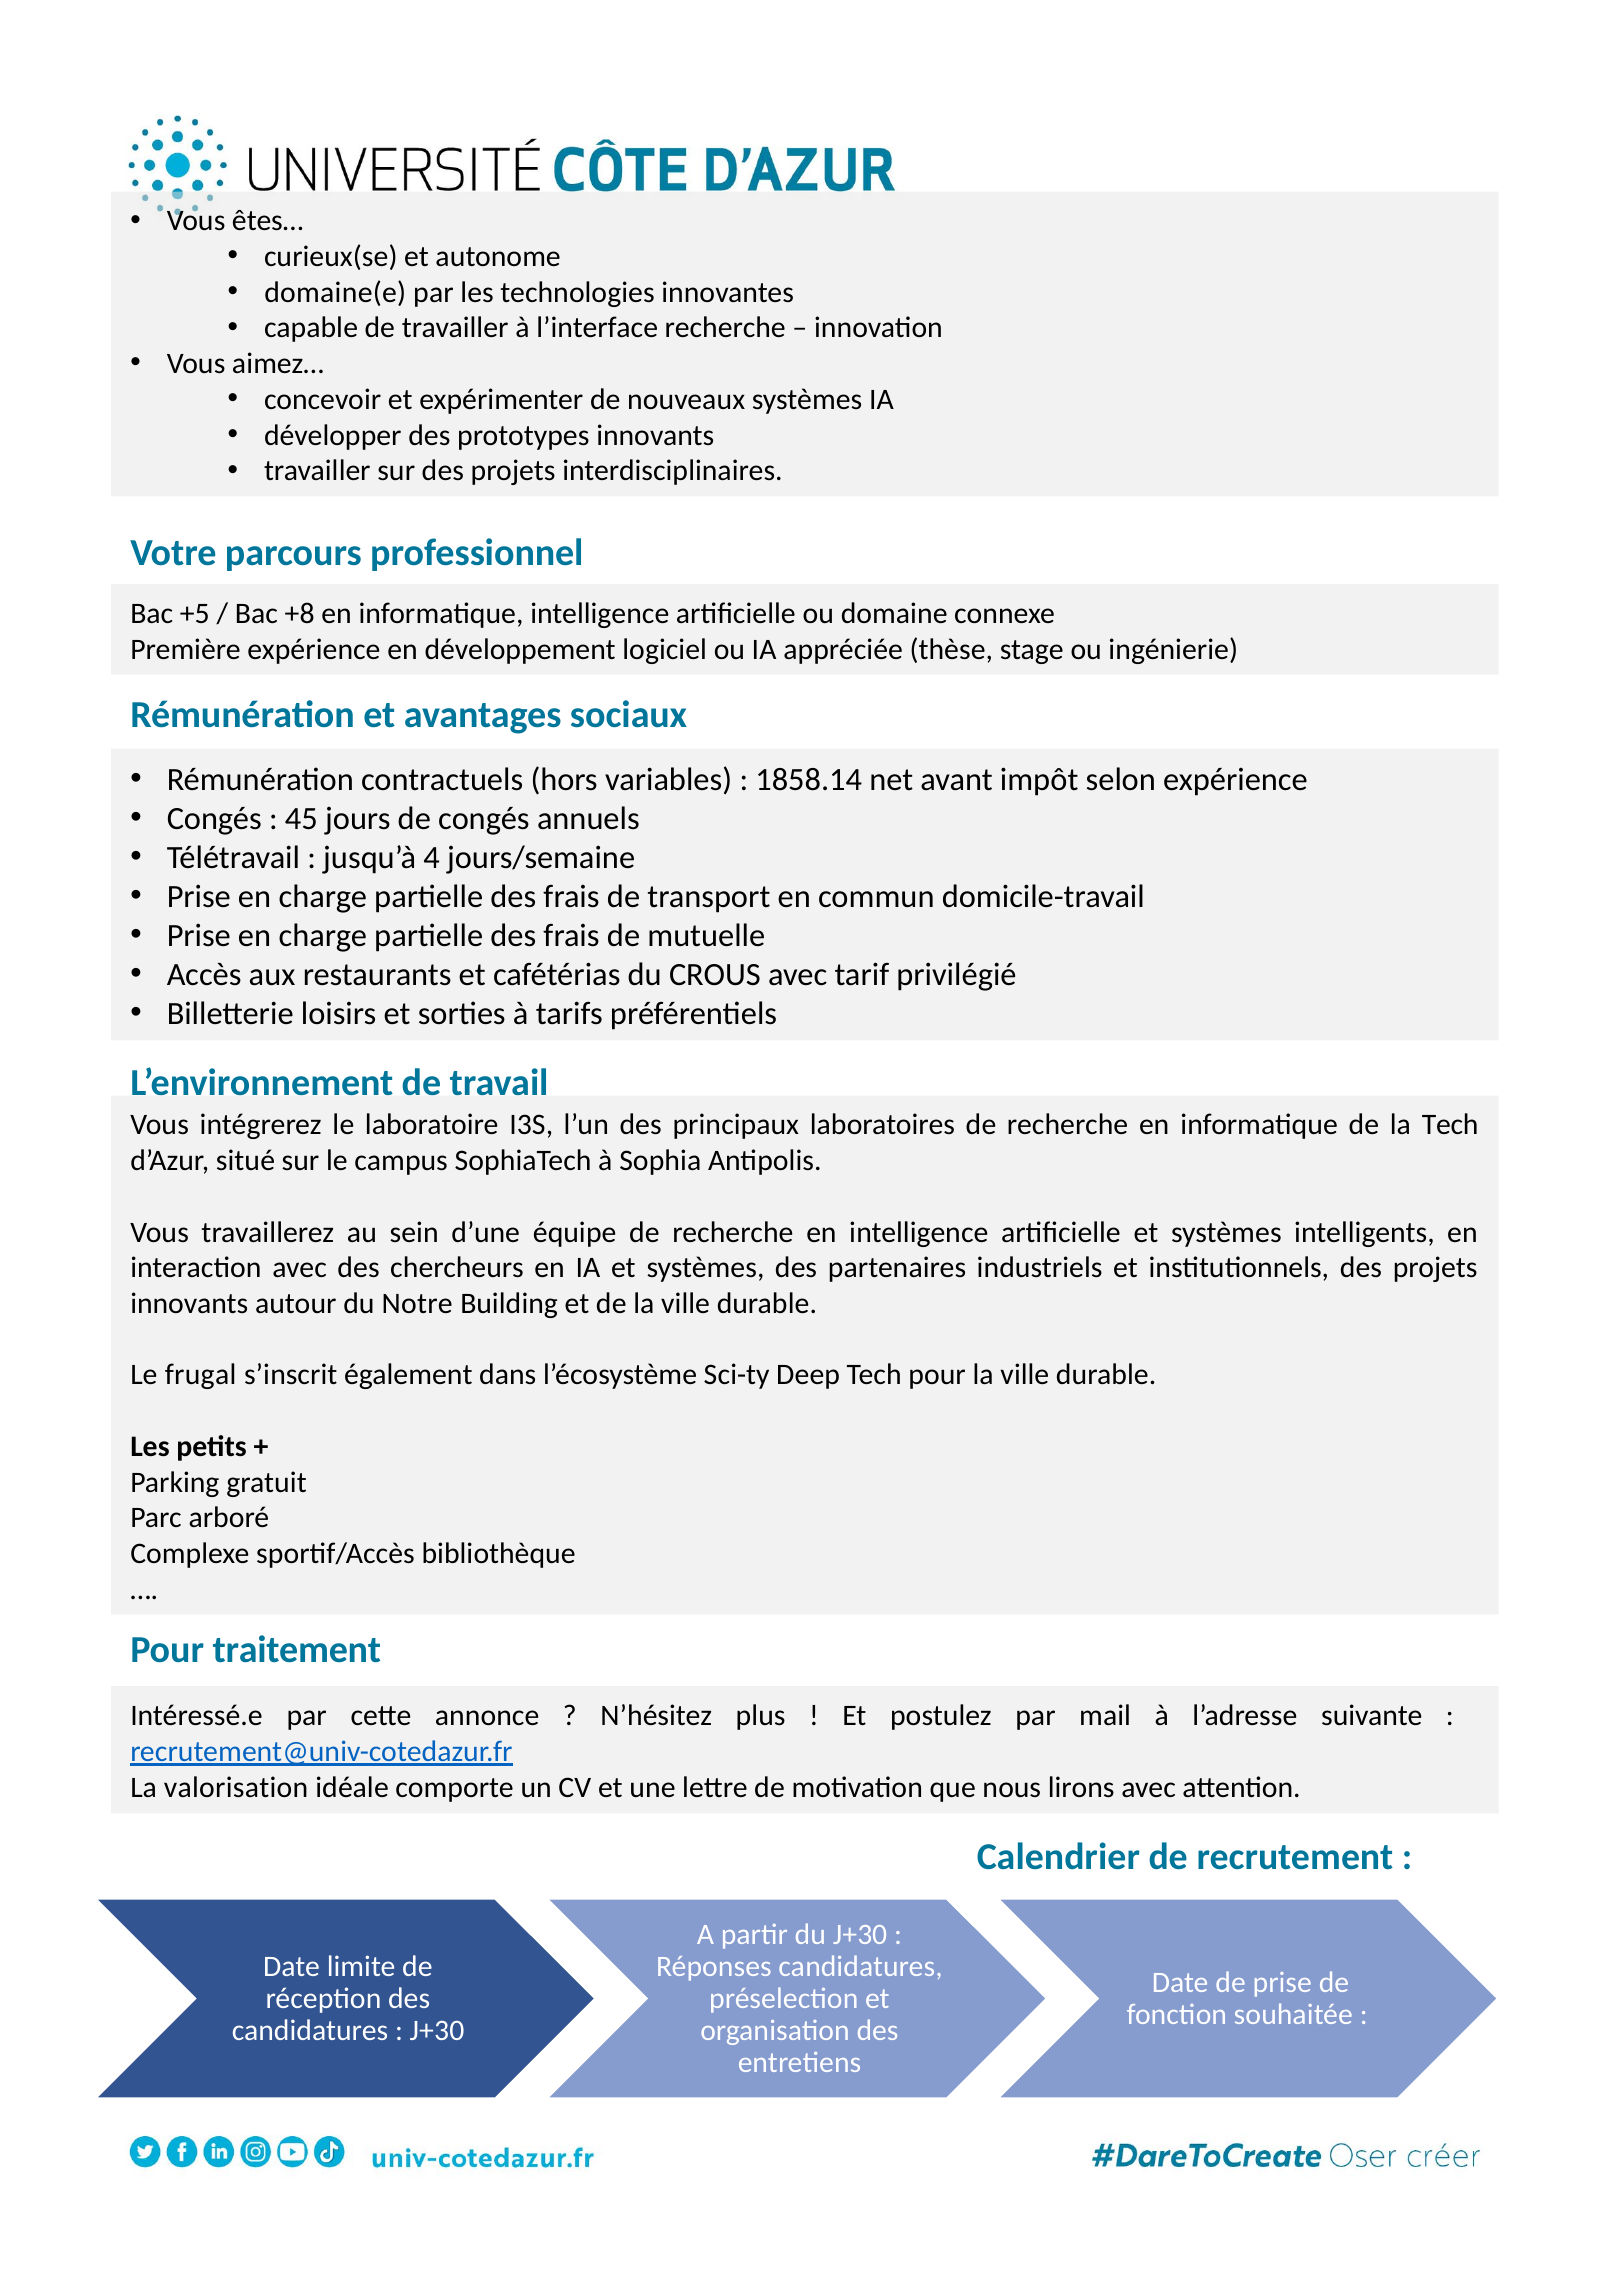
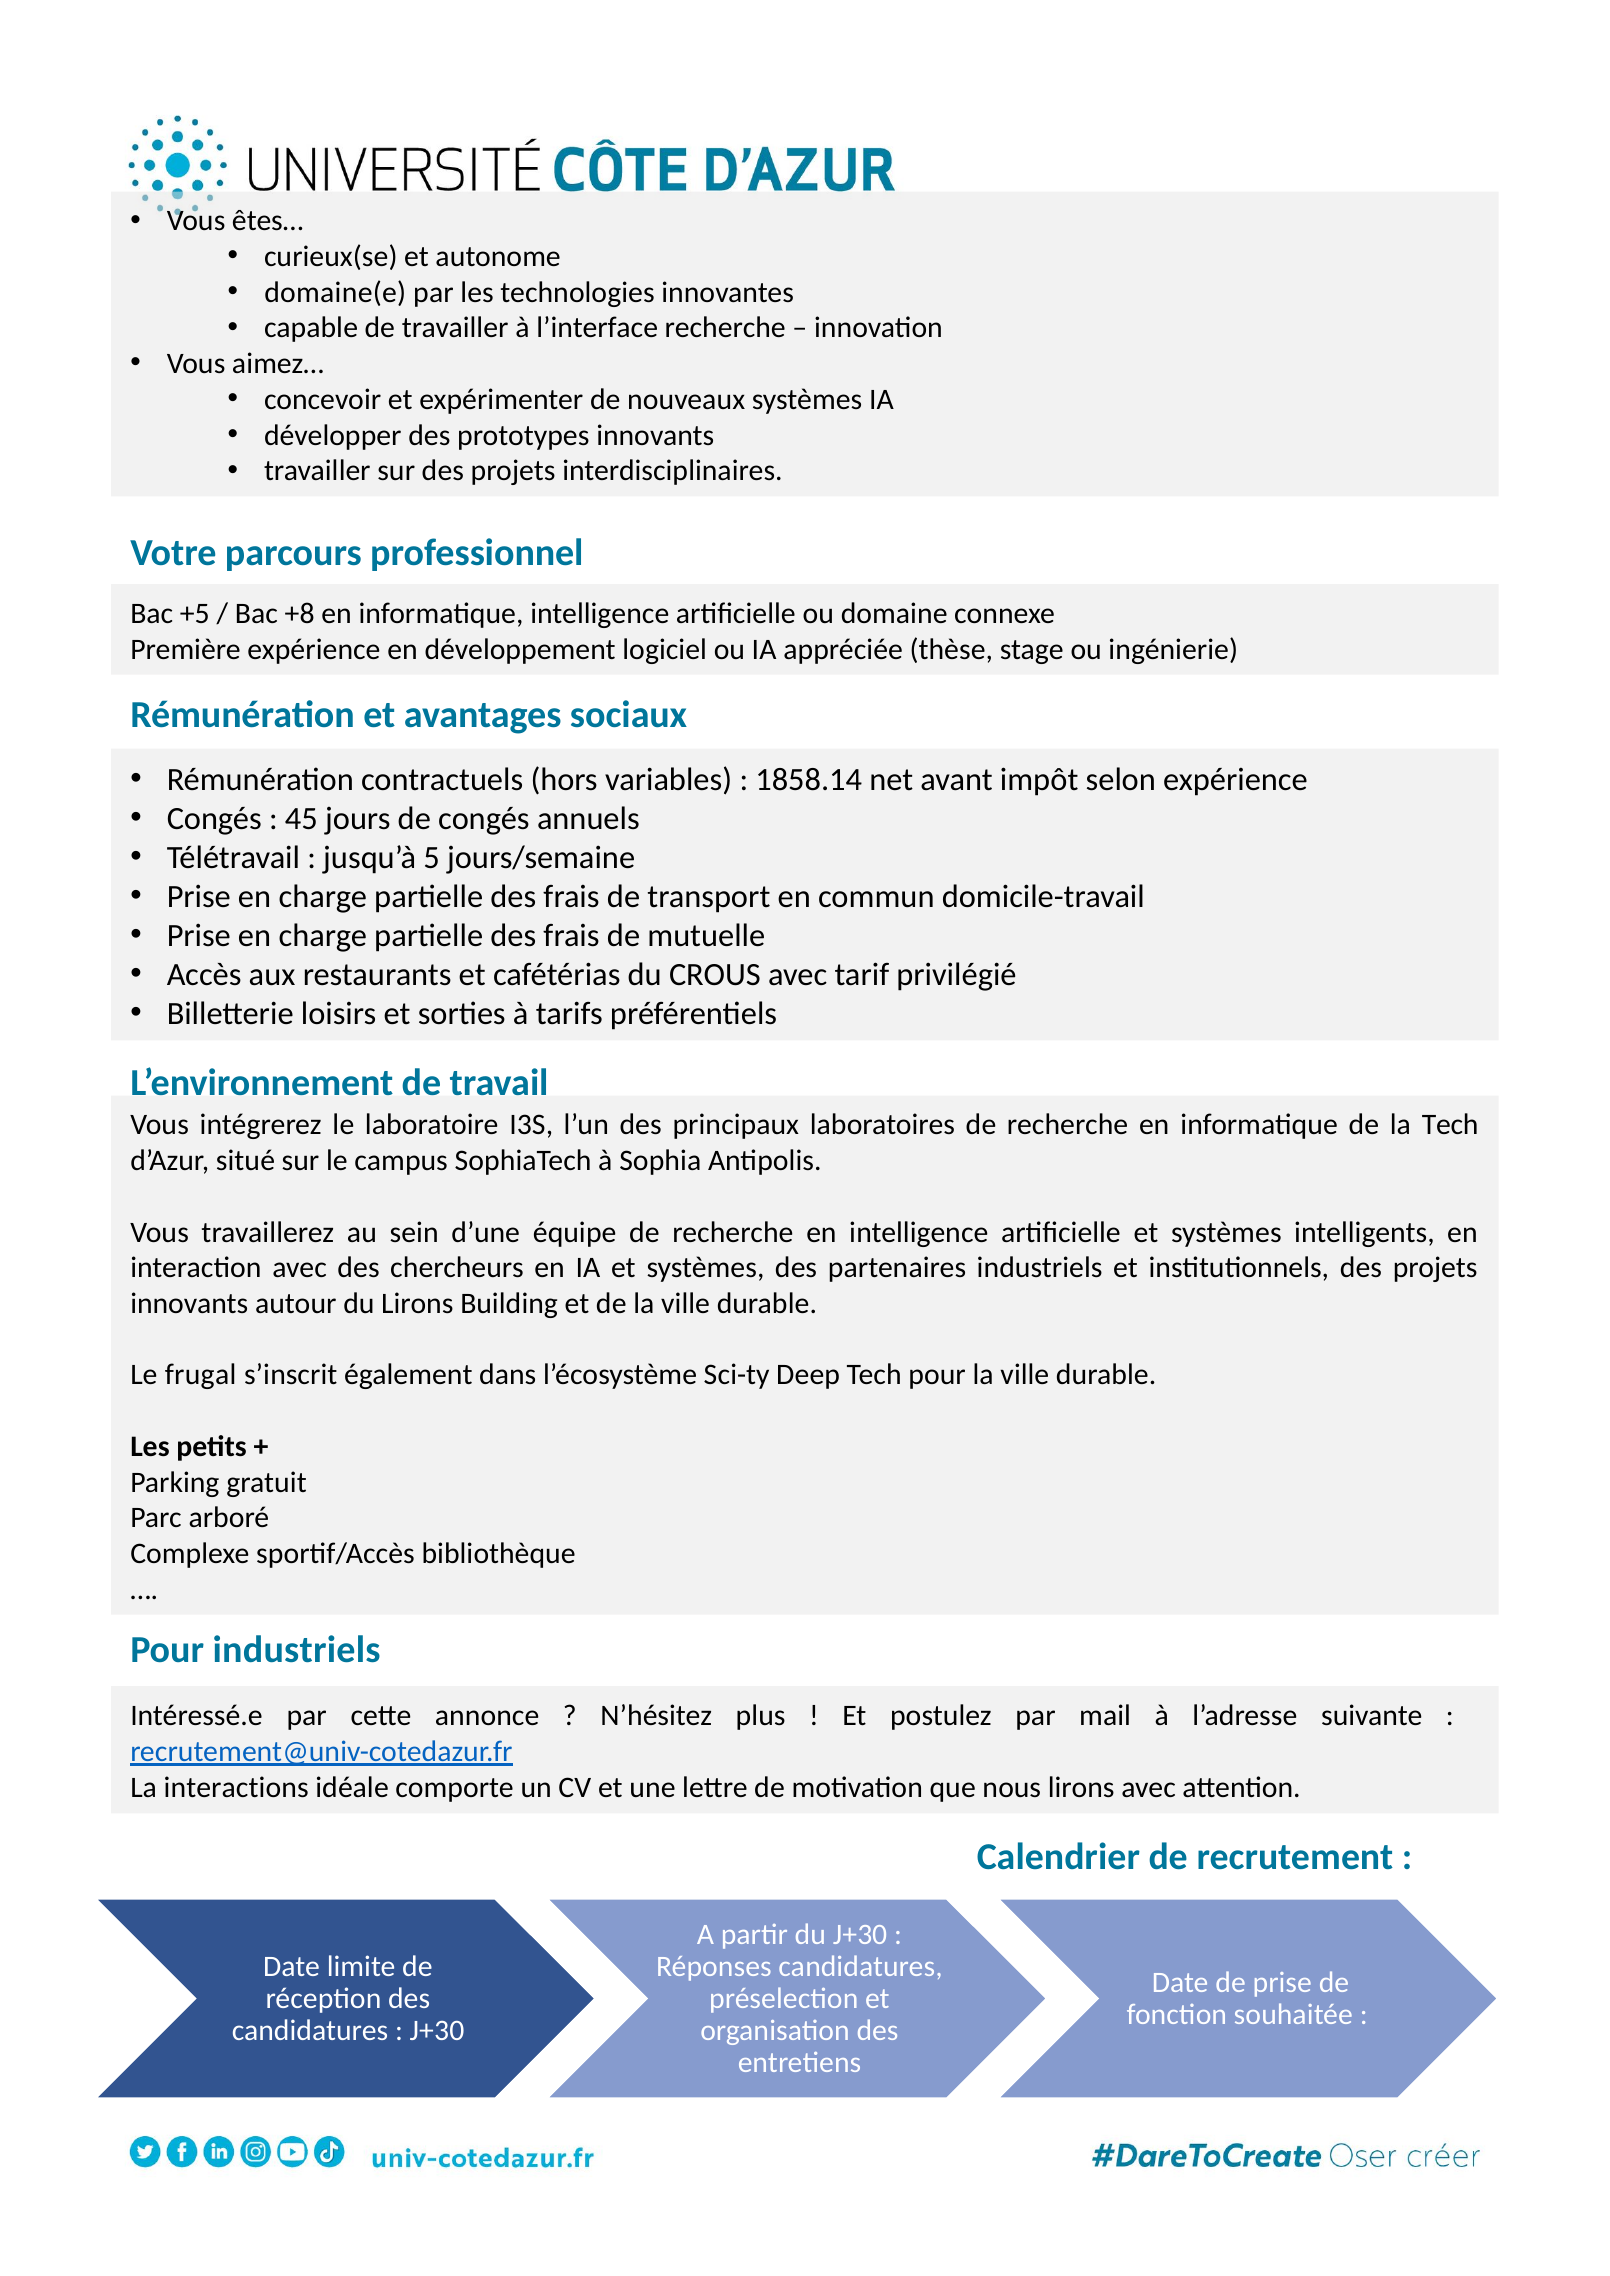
4: 4 -> 5 (432, 858)
du Notre: Notre -> Lirons (417, 1304)
Pour traitement: traitement -> industriels (297, 1651)
valorisation: valorisation -> interactions (236, 1789)
